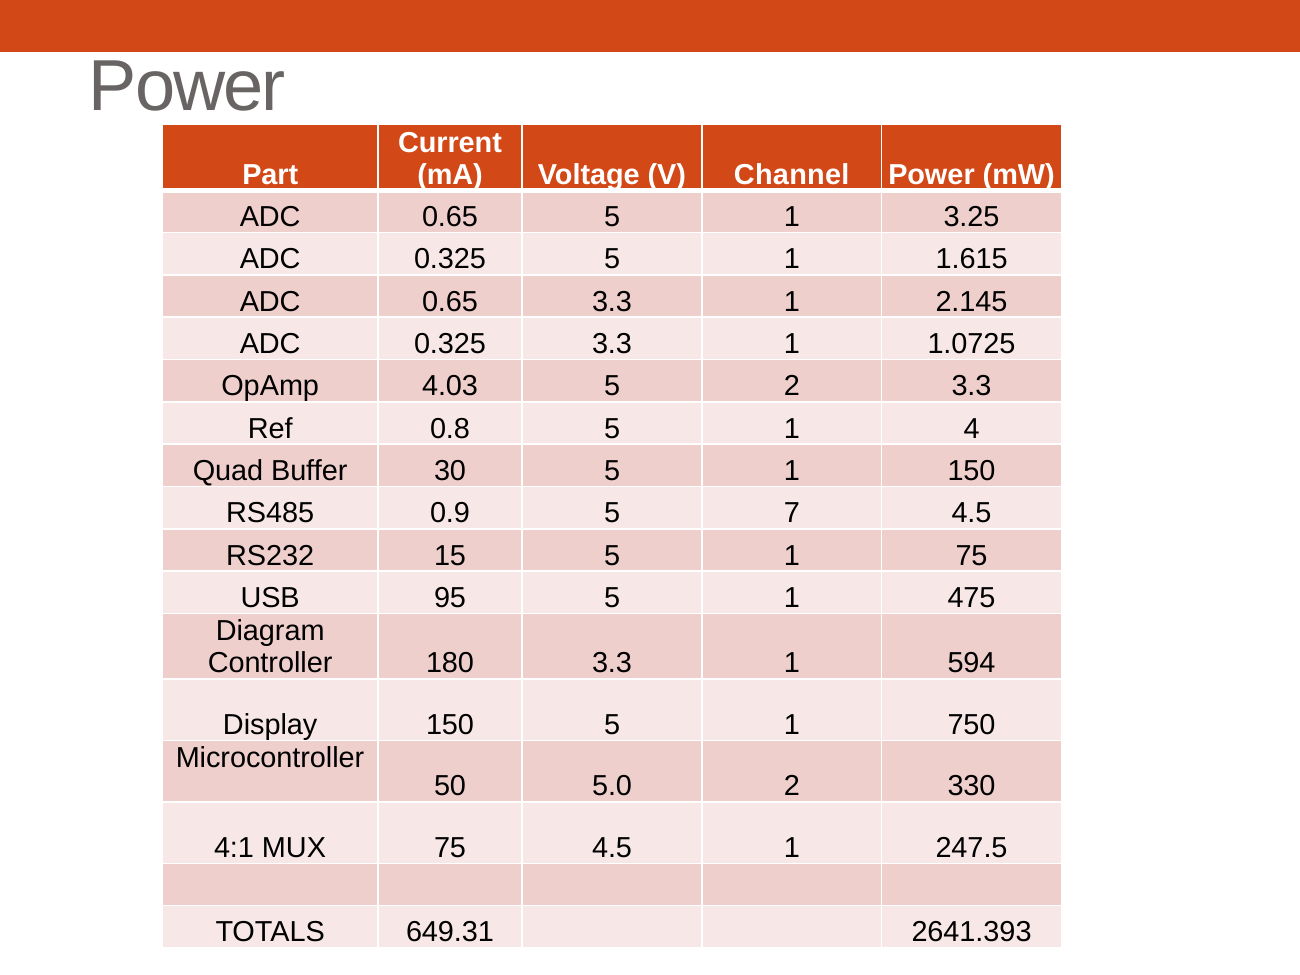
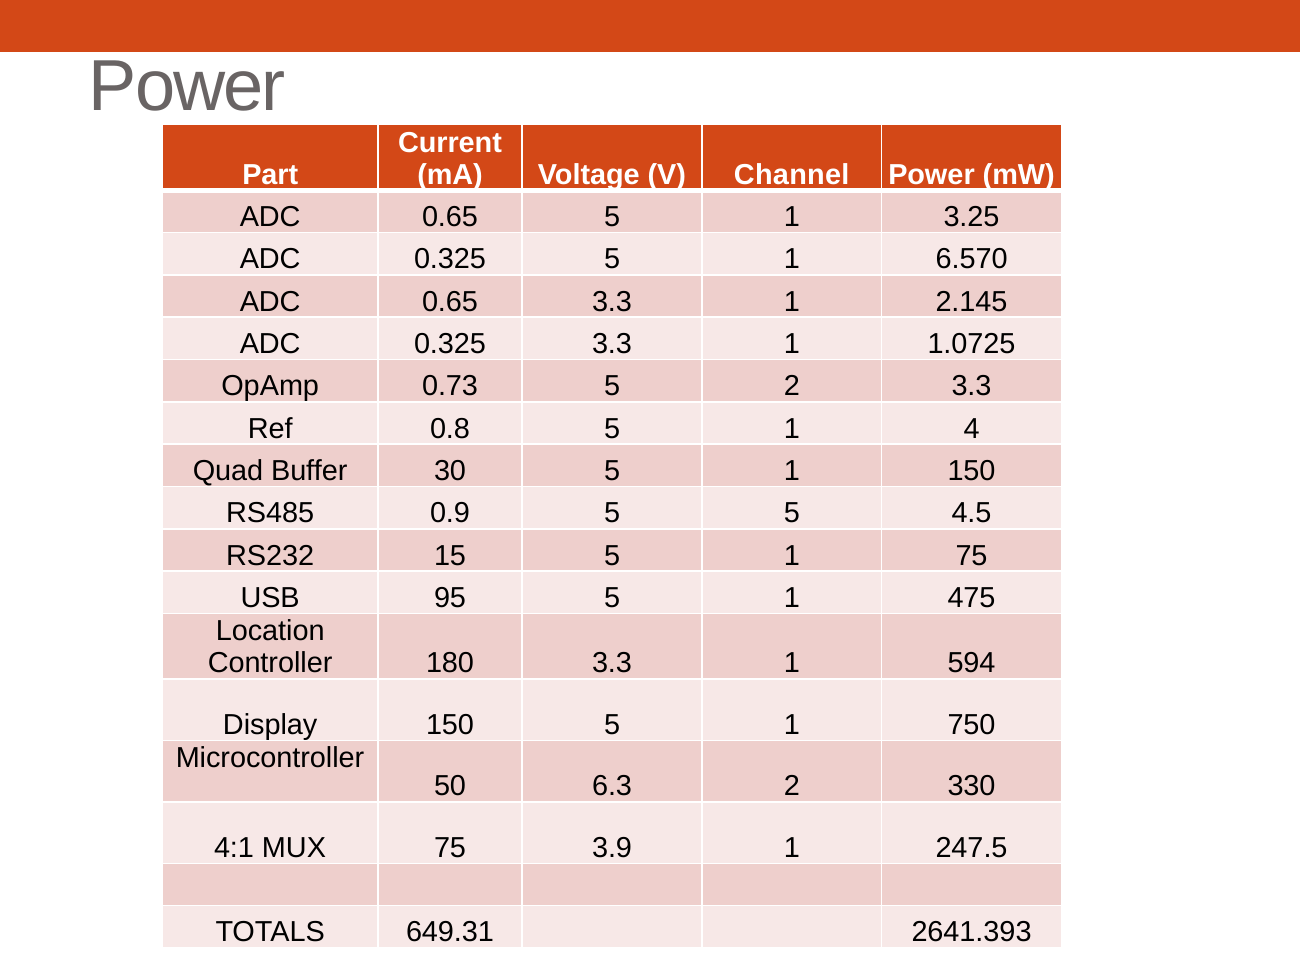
1.615: 1.615 -> 6.570 (972, 259)
4.03: 4.03 -> 0.73 (450, 386)
5 7: 7 -> 5 (792, 513)
Diagram: Diagram -> Location (270, 631)
5.0: 5.0 -> 6.3 (612, 786)
75 4.5: 4.5 -> 3.9 (612, 848)
